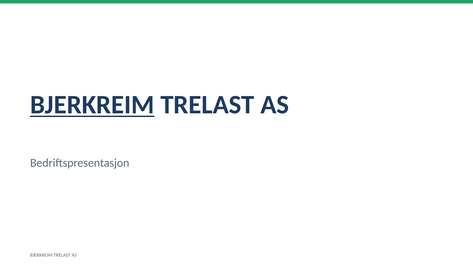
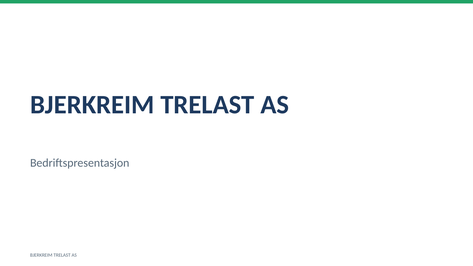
BJERKREIM underline: present -> none (92, 105)
